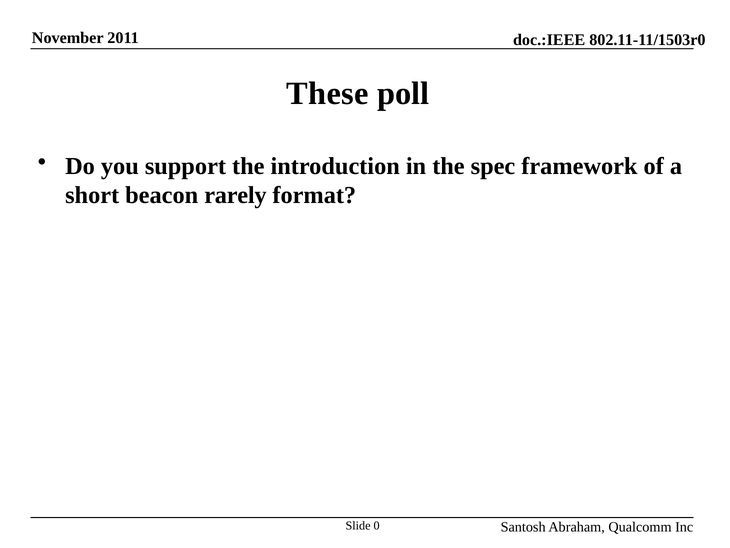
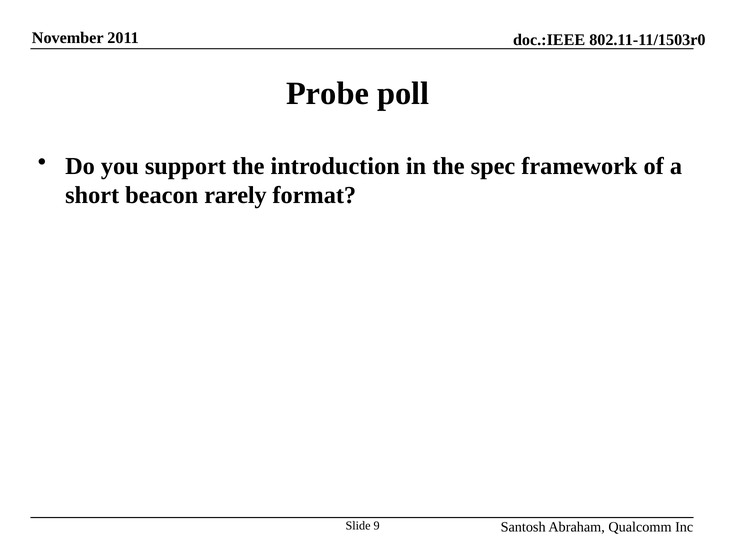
These: These -> Probe (328, 94)
0: 0 -> 9 (377, 525)
